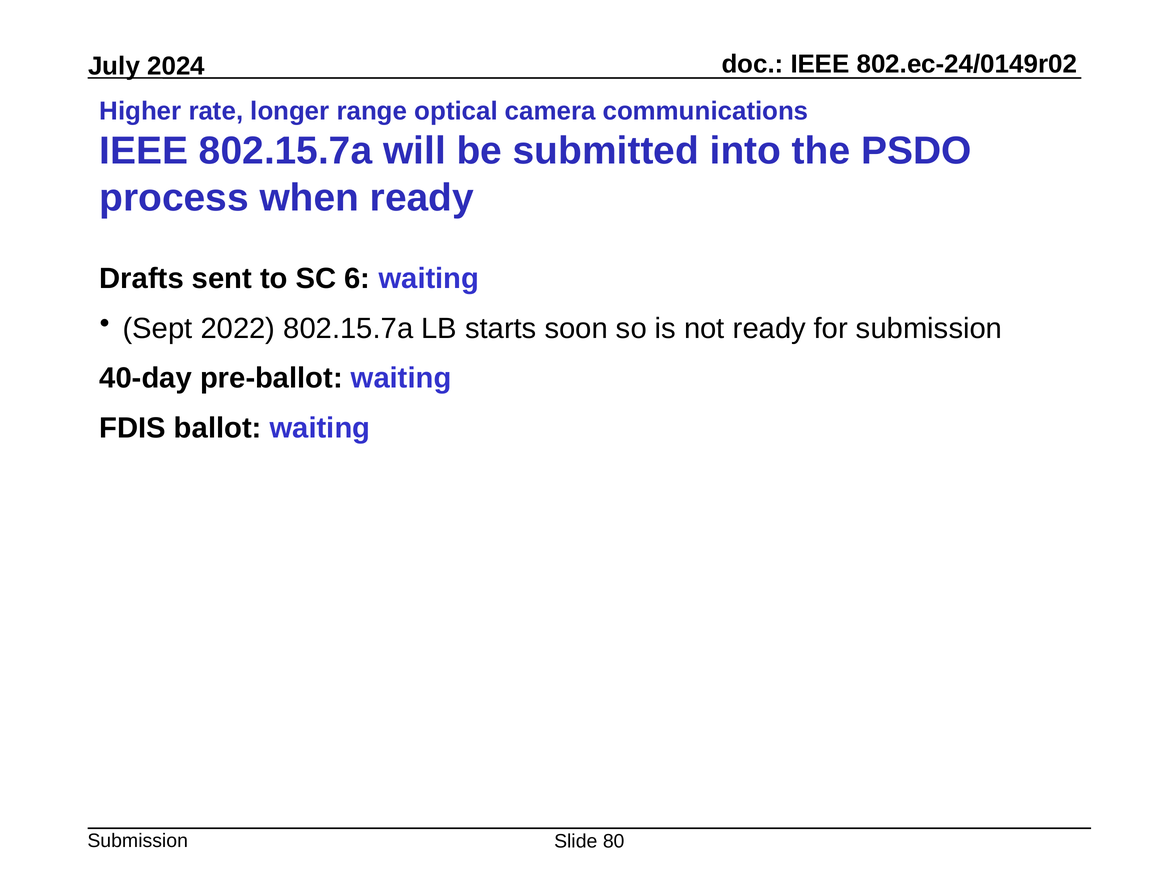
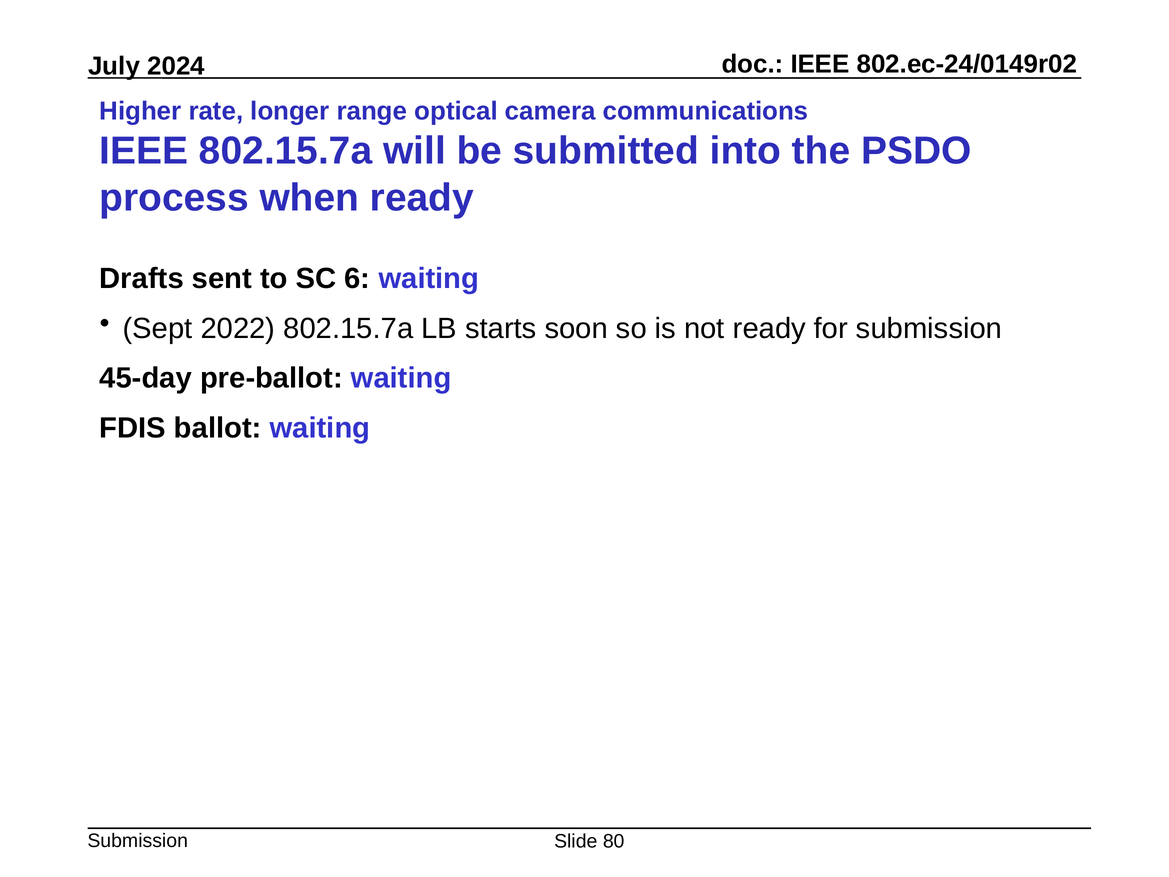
40-day: 40-day -> 45-day (146, 378)
